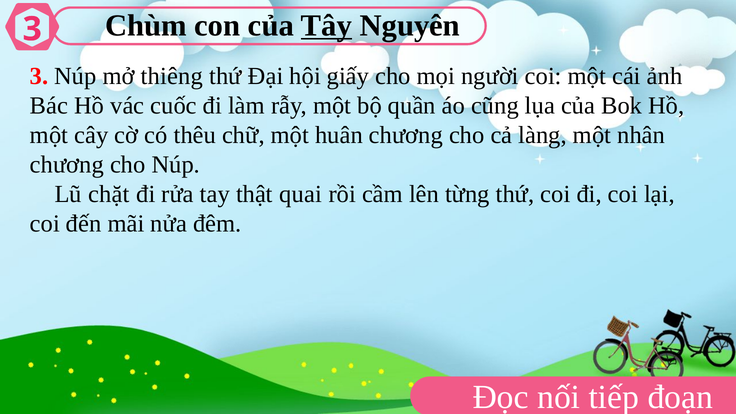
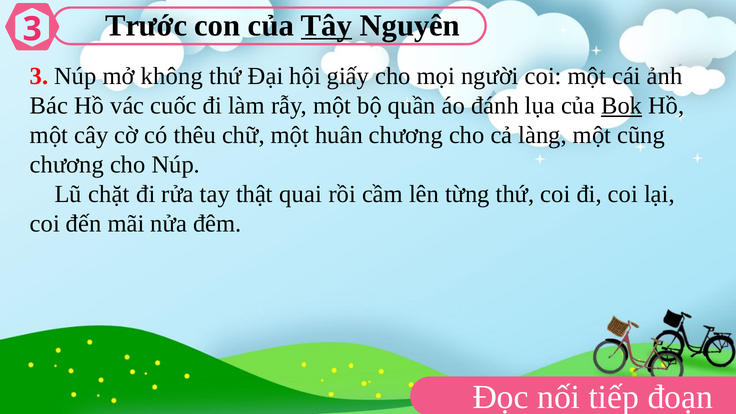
Chùm: Chùm -> Trước (146, 26)
thiêng: thiêng -> không (172, 76)
cũng: cũng -> đánh (495, 106)
Bok underline: none -> present (622, 106)
nhân: nhân -> cũng (641, 135)
